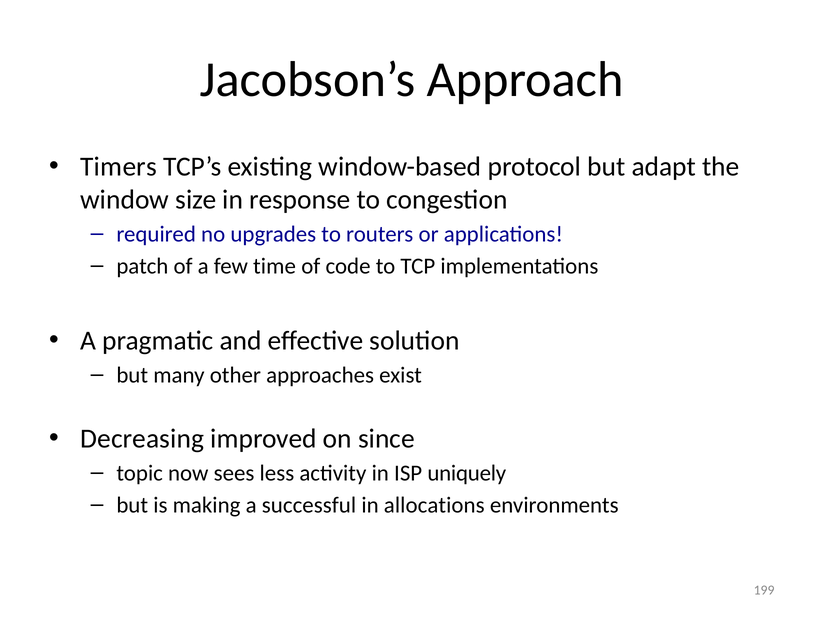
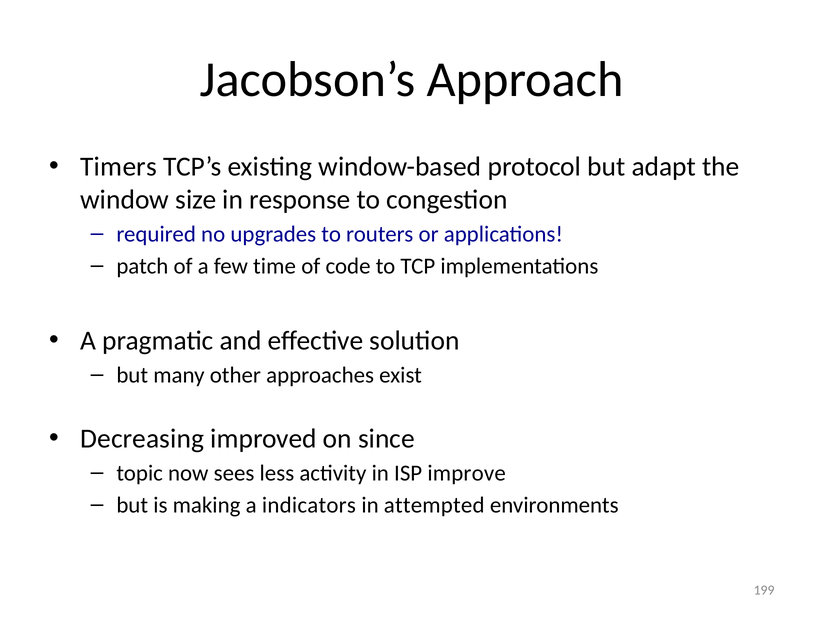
uniquely: uniquely -> improve (467, 473)
successful: successful -> indicators (309, 505)
allocations: allocations -> attempted (434, 505)
